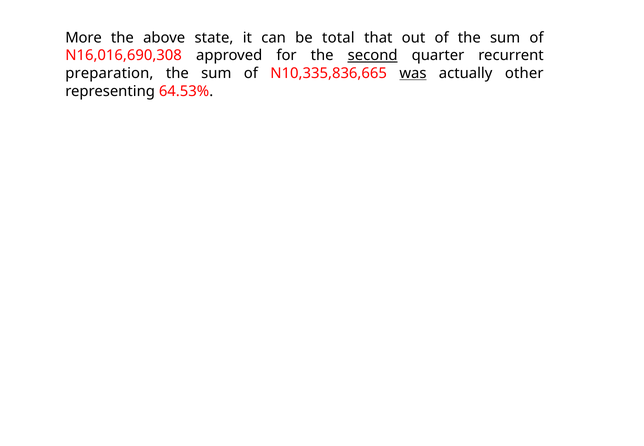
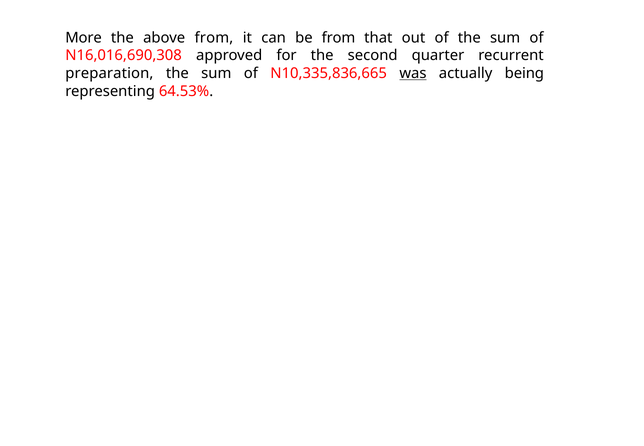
above state: state -> from (214, 38)
be total: total -> from (339, 38)
second underline: present -> none (373, 55)
other: other -> being (524, 73)
